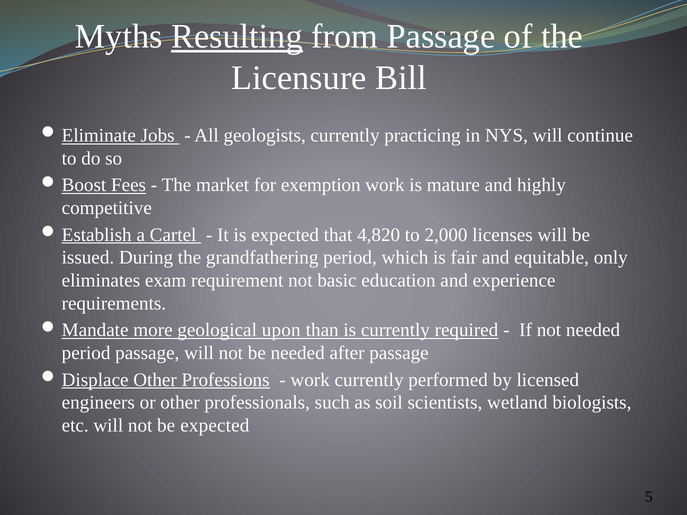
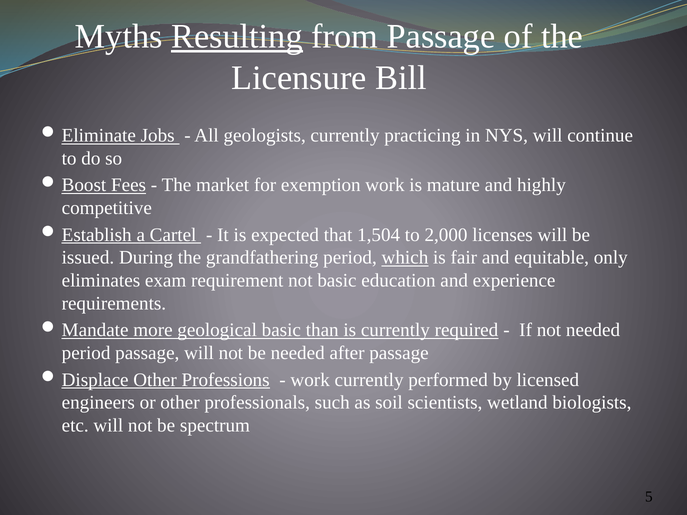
4,820: 4,820 -> 1,504 (379, 235)
which underline: none -> present (405, 258)
geological upon: upon -> basic (281, 330)
be expected: expected -> spectrum (215, 426)
